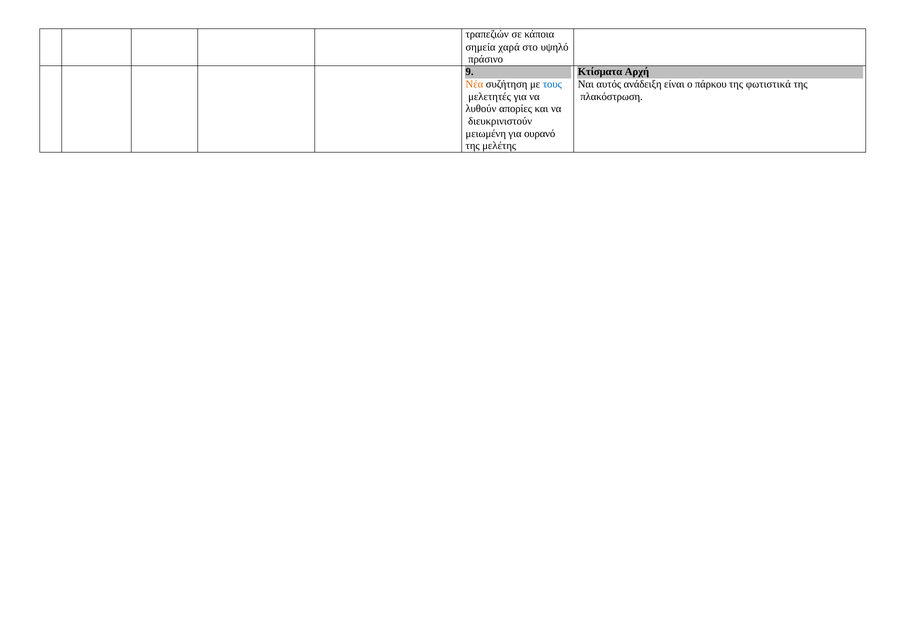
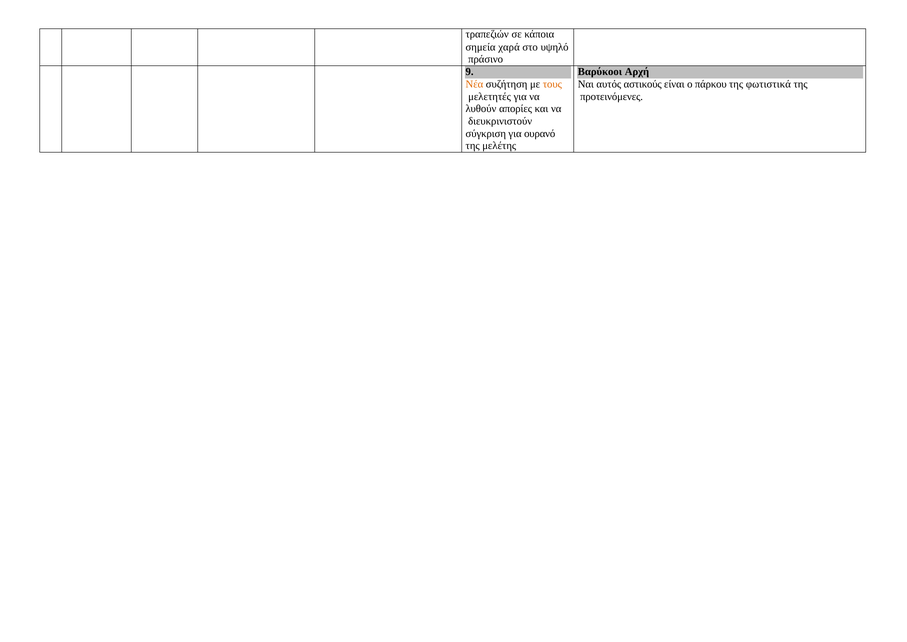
Κτίσματα: Κτίσματα -> Βαρύκοοι (600, 72)
τους colour: blue -> orange (552, 84)
ανάδειξη: ανάδειξη -> αστικούς (643, 84)
πλακόστρωση: πλακόστρωση -> προτεινόμενες (612, 97)
μειωμένη: μειωμένη -> σύγκριση (486, 133)
